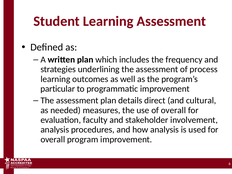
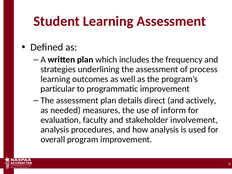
cultural: cultural -> actively (201, 100)
of overall: overall -> inform (173, 110)
